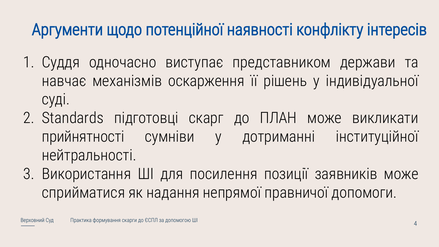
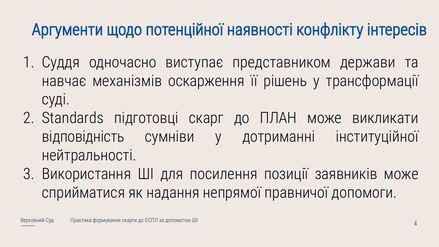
індивідуальної: індивідуальної -> трансформації (372, 81)
прийнятності: прийнятності -> відповідність (83, 137)
